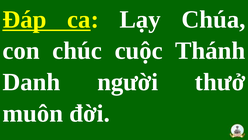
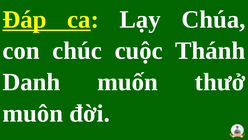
người: người -> muốn (128, 82)
